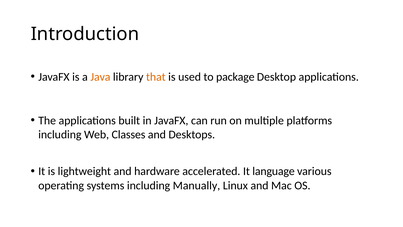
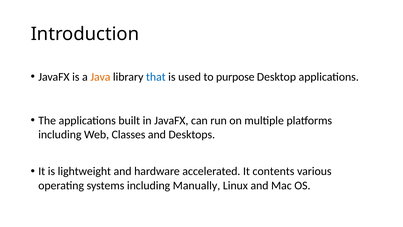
that colour: orange -> blue (156, 77)
package: package -> purpose (235, 77)
language: language -> contents (273, 171)
